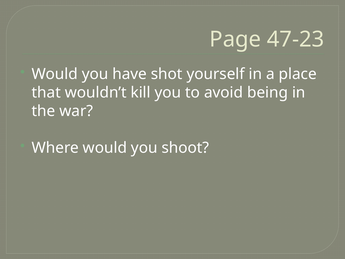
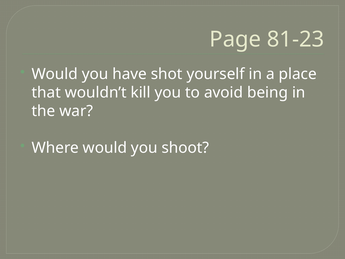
47-23: 47-23 -> 81-23 (296, 39)
